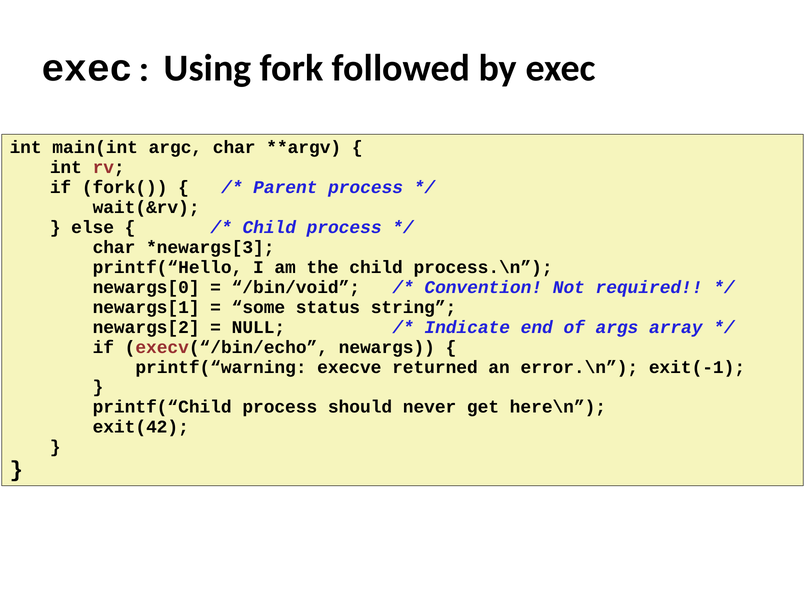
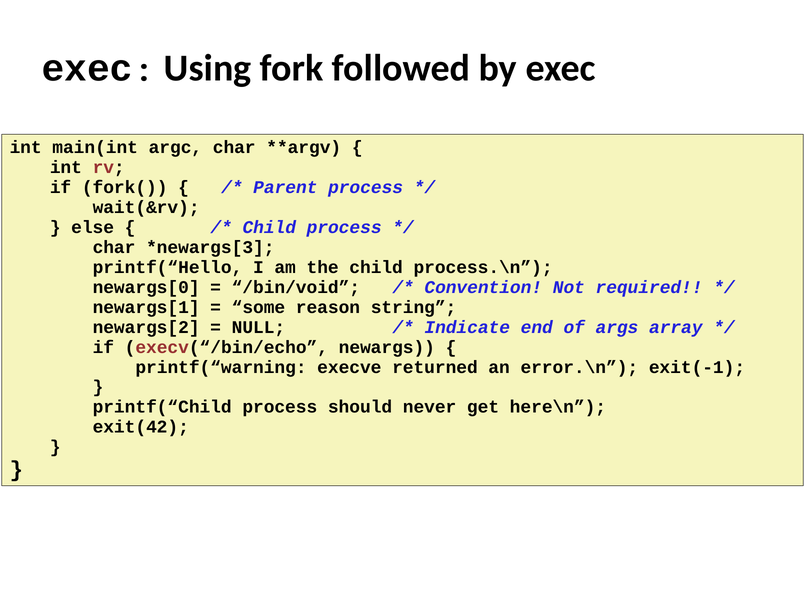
status: status -> reason (328, 307)
